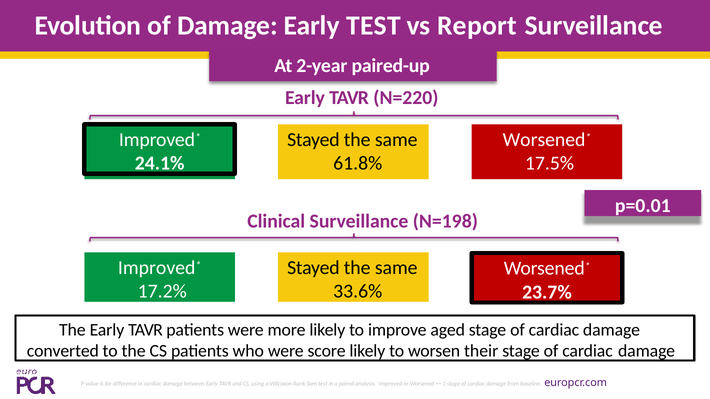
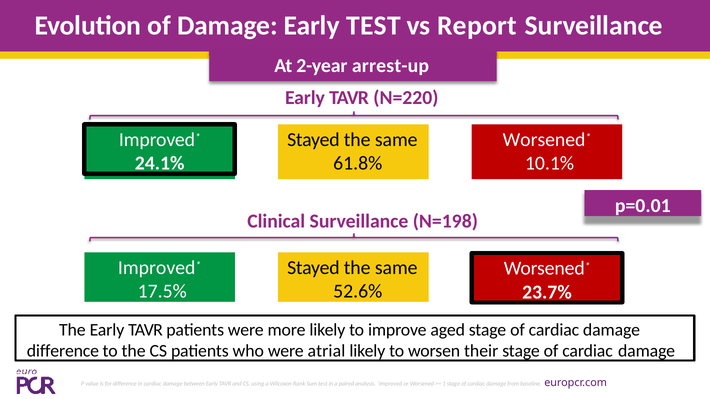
paired-up: paired-up -> arrest-up (390, 66)
17.5%: 17.5% -> 10.1% (549, 164)
17.2%: 17.2% -> 17.5% (162, 292)
33.6%: 33.6% -> 52.6% (358, 292)
converted: converted -> difference (63, 351)
score: score -> atrial (326, 351)
